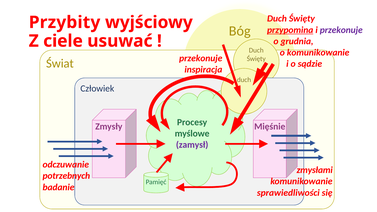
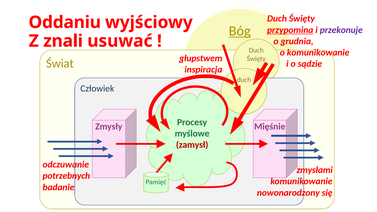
Przybity: Przybity -> Oddaniu (65, 22)
Bóg underline: none -> present (240, 31)
ciele: ciele -> znali (63, 41)
przekonuje: przekonuje -> głupstwem (201, 58)
zamysł colour: purple -> red (192, 145)
sprawiedliwości: sprawiedliwości -> nowonarodzony (288, 193)
